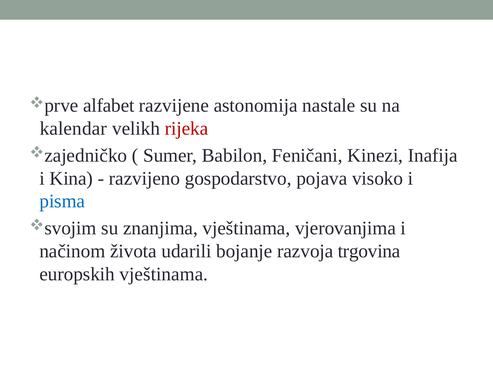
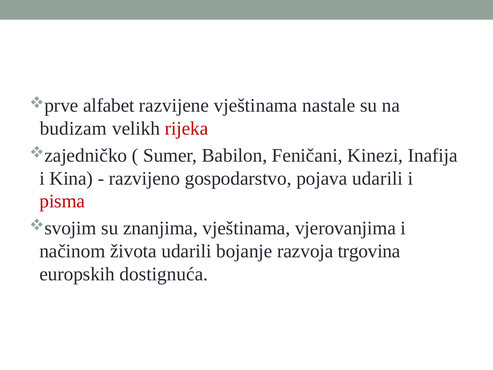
razvijene astonomija: astonomija -> vještinama (256, 105)
kalendar: kalendar -> budizam (73, 128)
pojava visoko: visoko -> udarili (377, 178)
pisma colour: blue -> red (62, 201)
europskih vještinama: vještinama -> dostignuća (164, 274)
